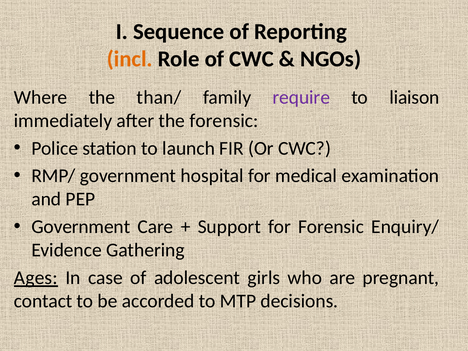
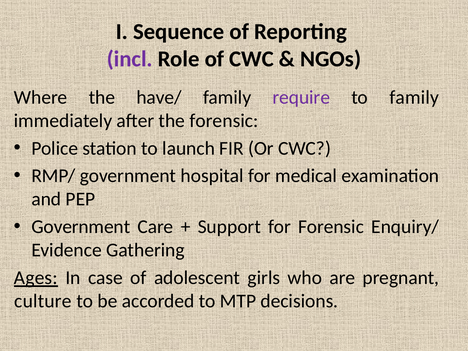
incl colour: orange -> purple (130, 59)
than/: than/ -> have/ (159, 97)
to liaison: liaison -> family (414, 97)
contact: contact -> culture (43, 301)
